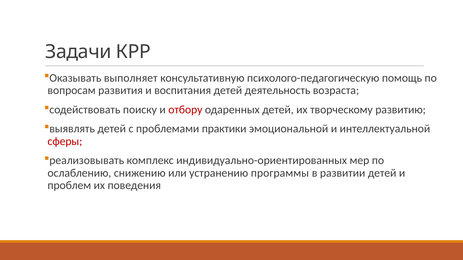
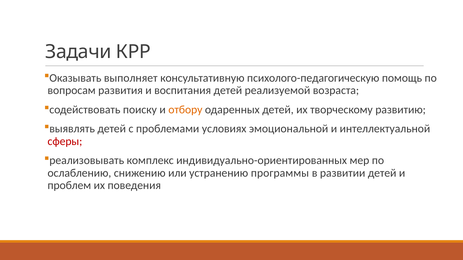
деятельность: деятельность -> реализуемой (278, 91)
отбору colour: red -> orange (185, 110)
практики: практики -> условиях (224, 129)
